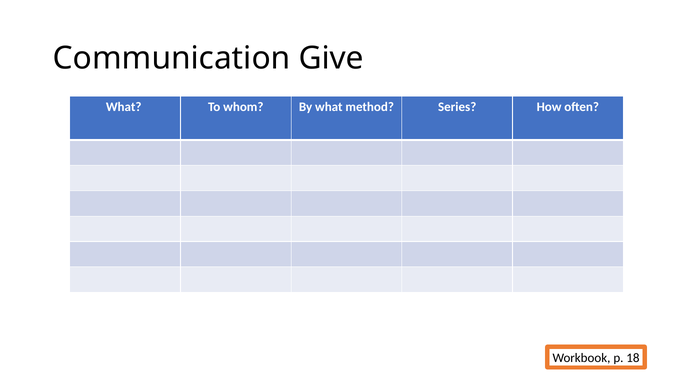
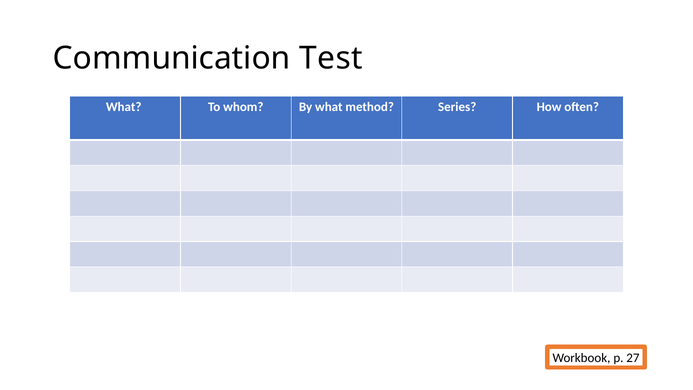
Give: Give -> Test (331, 58)
18: 18 -> 27 (633, 358)
